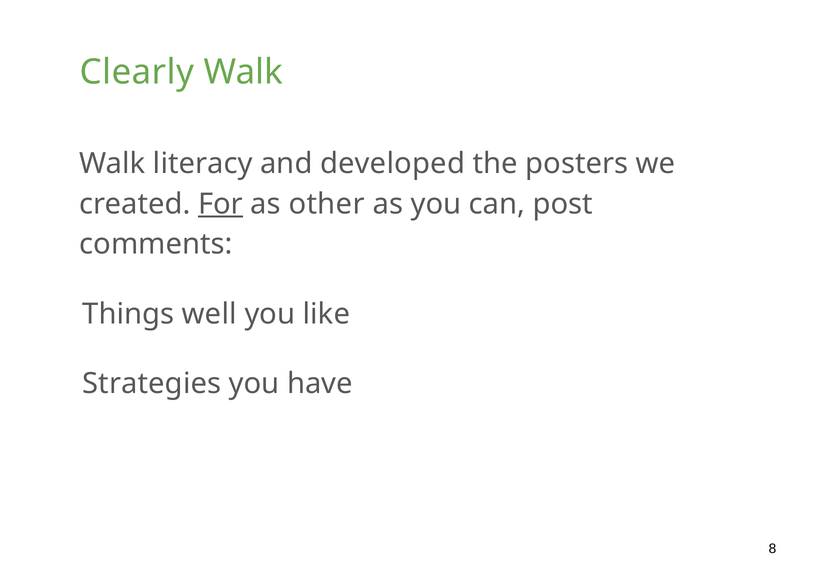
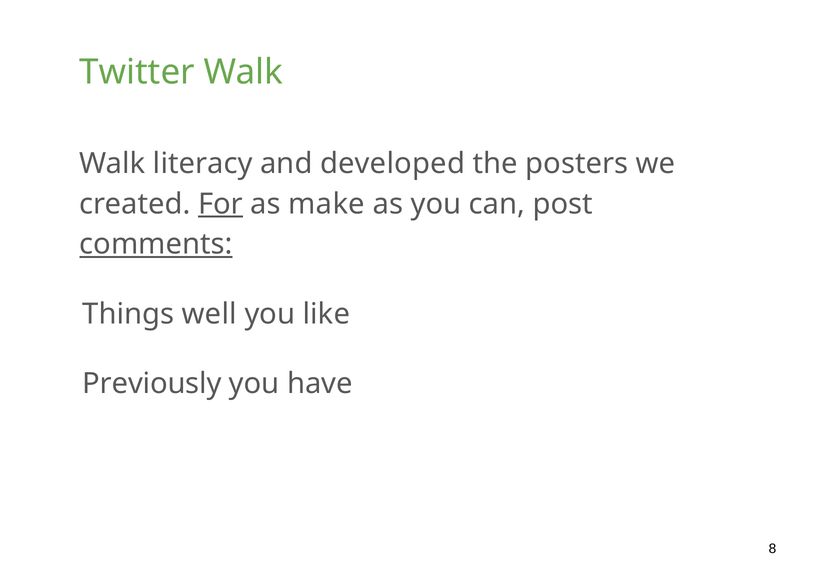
Clearly: Clearly -> Twitter (137, 72)
other: other -> make (327, 204)
comments underline: none -> present (156, 244)
Strategies: Strategies -> Previously (152, 383)
